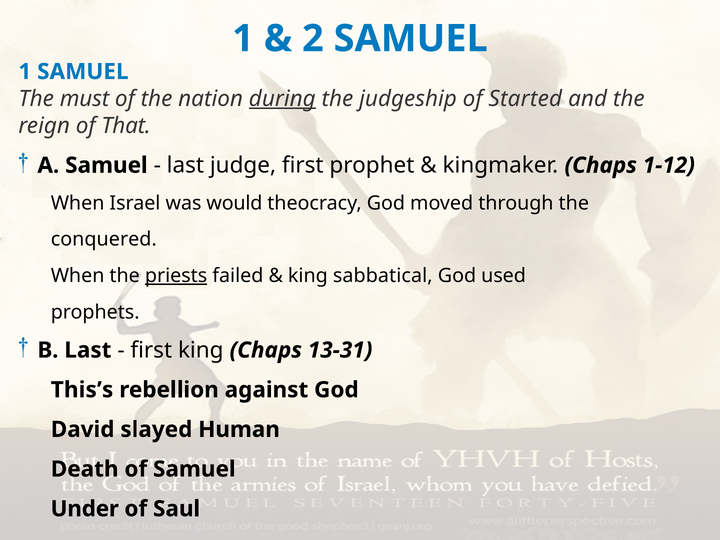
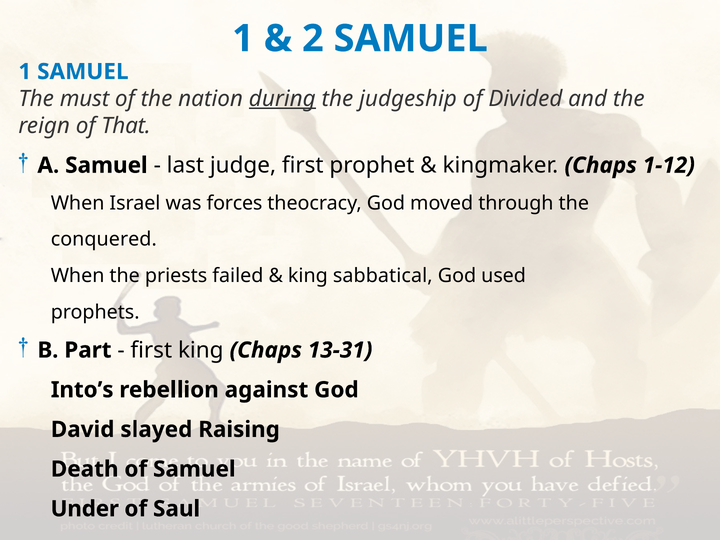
Started: Started -> Divided (525, 99)
would: would -> forces (234, 203)
priests underline: present -> none (176, 276)
B Last: Last -> Part (88, 350)
This’s: This’s -> Into’s (82, 390)
Human: Human -> Raising (239, 430)
